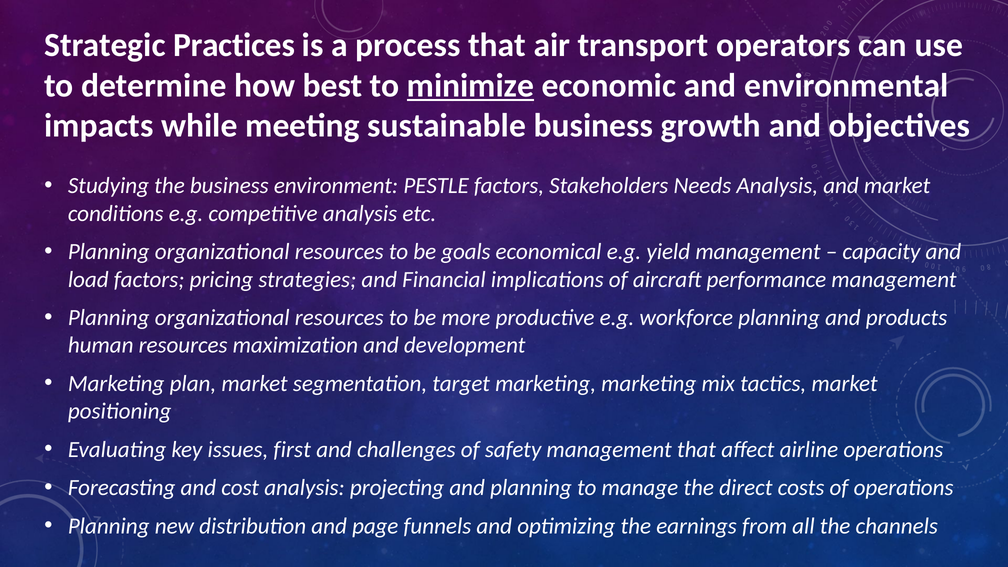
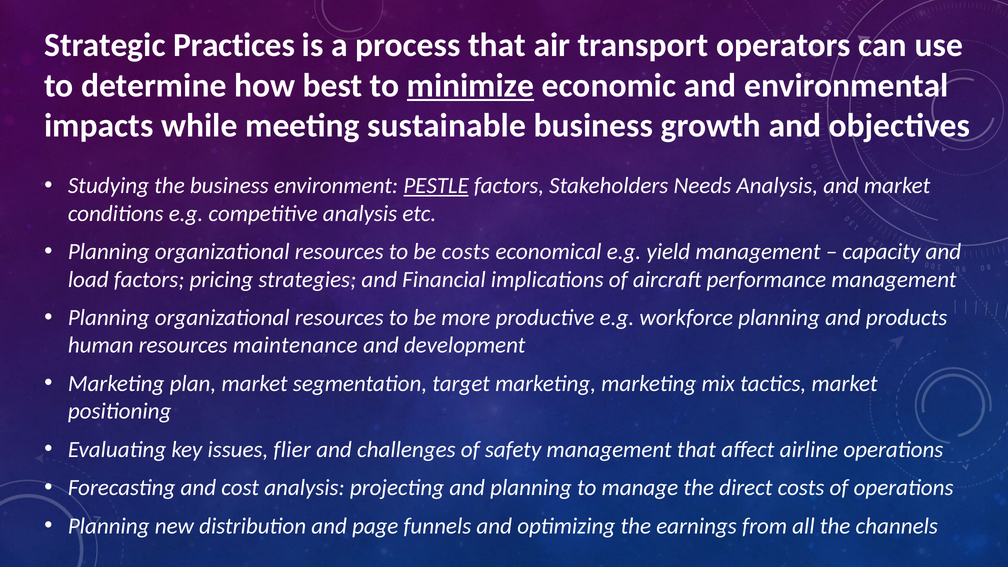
PESTLE underline: none -> present (436, 186)
be goals: goals -> costs (466, 252)
maximization: maximization -> maintenance (295, 345)
first: first -> flier (292, 450)
